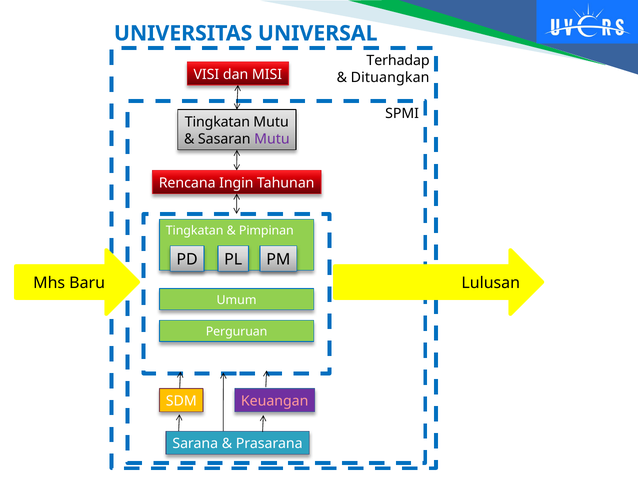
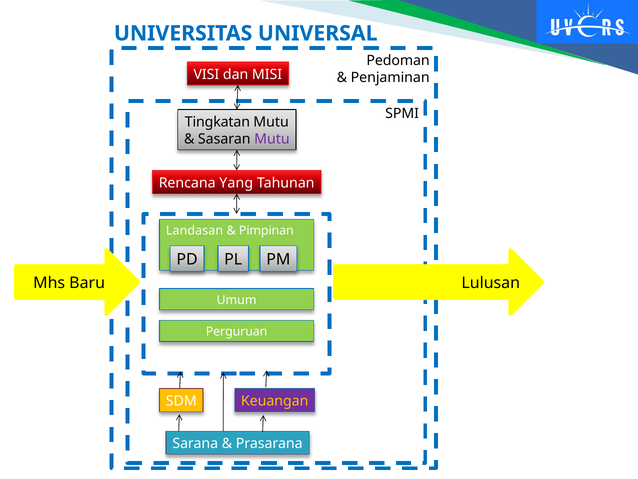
Terhadap: Terhadap -> Pedoman (398, 60)
Dituangkan: Dituangkan -> Penjaminan (390, 77)
Ingin: Ingin -> Yang (236, 183)
Tingkatan: Tingkatan -> Landasan (195, 230)
Keuangan colour: pink -> yellow (275, 401)
